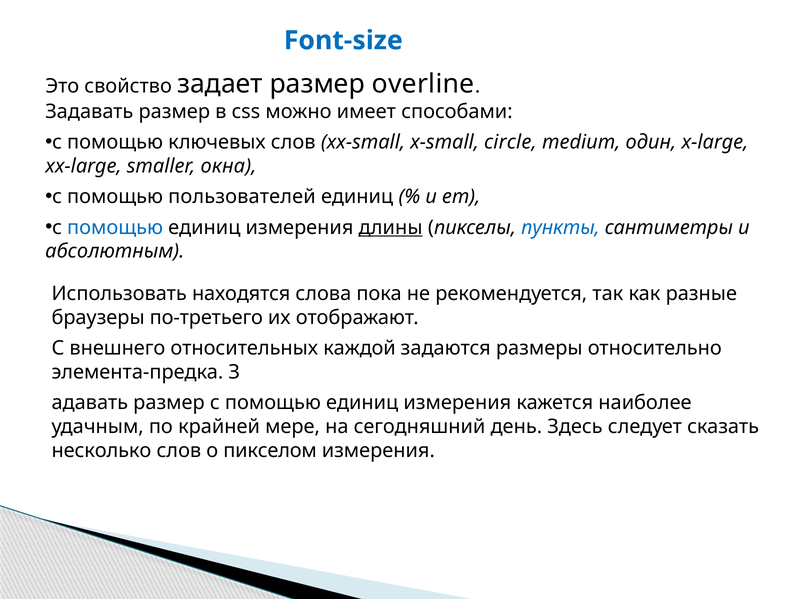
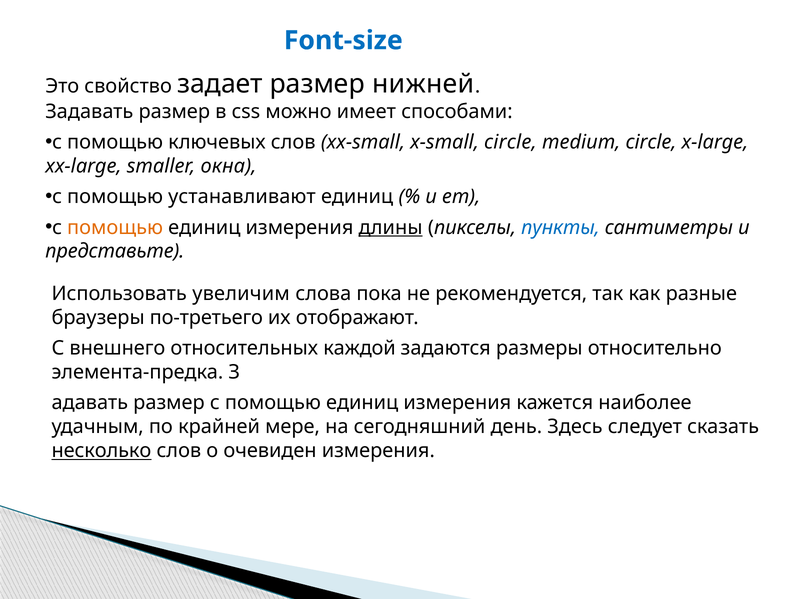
overline: overline -> нижней (423, 84)
medium один: один -> circle (651, 142)
пользователей: пользователей -> устанавливают (242, 197)
помощью colour: blue -> orange (115, 228)
абсолютным: абсолютным -> представьте (115, 252)
находятся: находятся -> увеличим (241, 294)
несколько underline: none -> present (101, 451)
пикселом: пикселом -> очевиден (270, 451)
